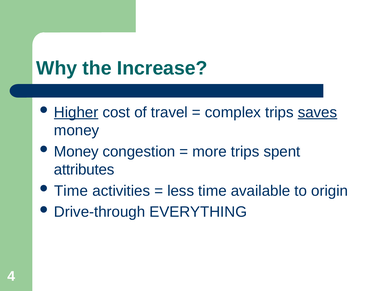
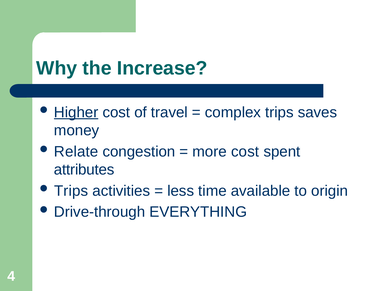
saves underline: present -> none (317, 112)
Money: Money -> Relate (76, 152)
more trips: trips -> cost (245, 152)
Time: Time -> Trips (71, 191)
